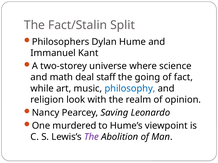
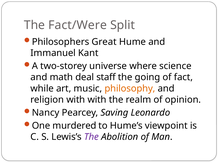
Fact/Stalin: Fact/Stalin -> Fact/Were (78, 25)
Dylan: Dylan -> Great (104, 42)
philosophy colour: blue -> orange (130, 89)
religion look: look -> with (76, 100)
